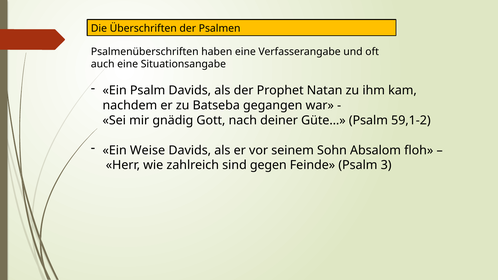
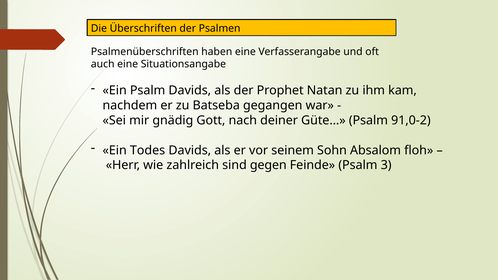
59,1-2: 59,1-2 -> 91,0-2 (411, 120)
Weise: Weise -> Todes (148, 150)
